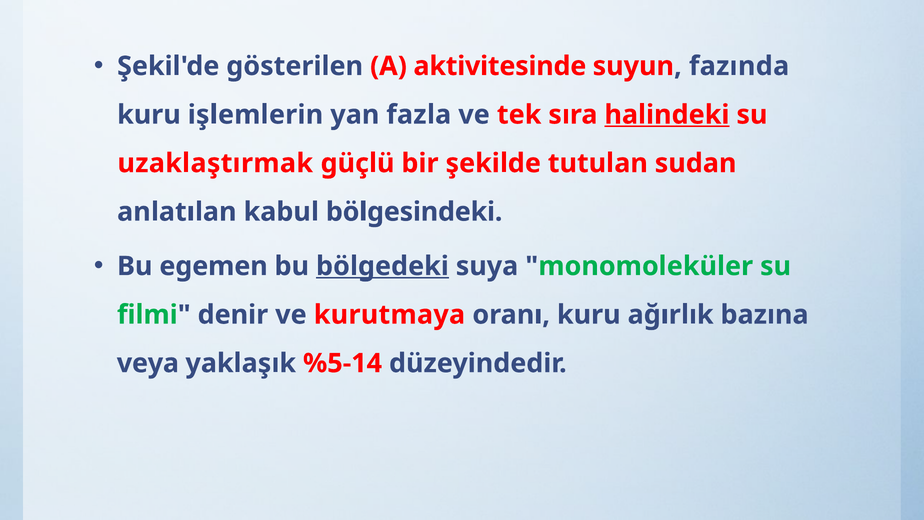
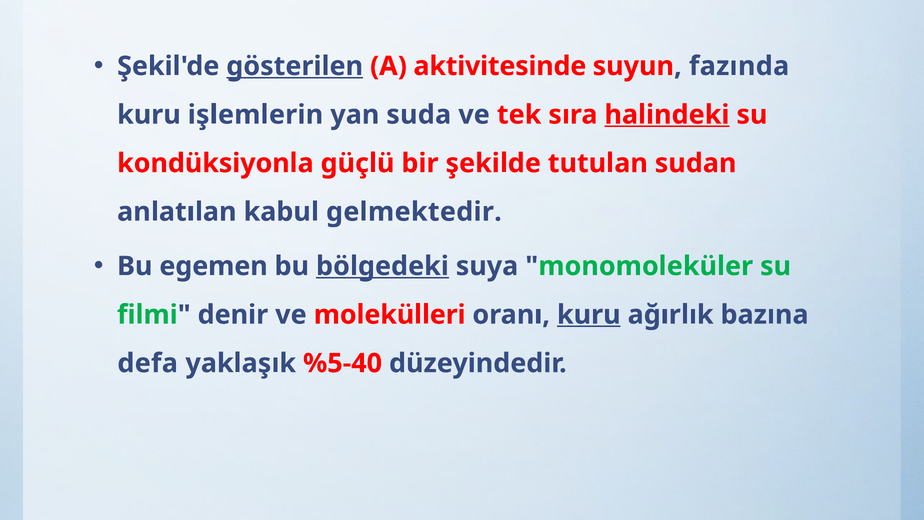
gösterilen underline: none -> present (295, 66)
fazla: fazla -> suda (419, 115)
uzaklaştırmak: uzaklaştırmak -> kondüksiyonla (215, 163)
bölgesindeki: bölgesindeki -> gelmektedir (414, 212)
kurutmaya: kurutmaya -> molekülleri (390, 315)
kuru underline: none -> present (589, 315)
veya: veya -> defa (148, 363)
%5-14: %5-14 -> %5-40 (343, 363)
